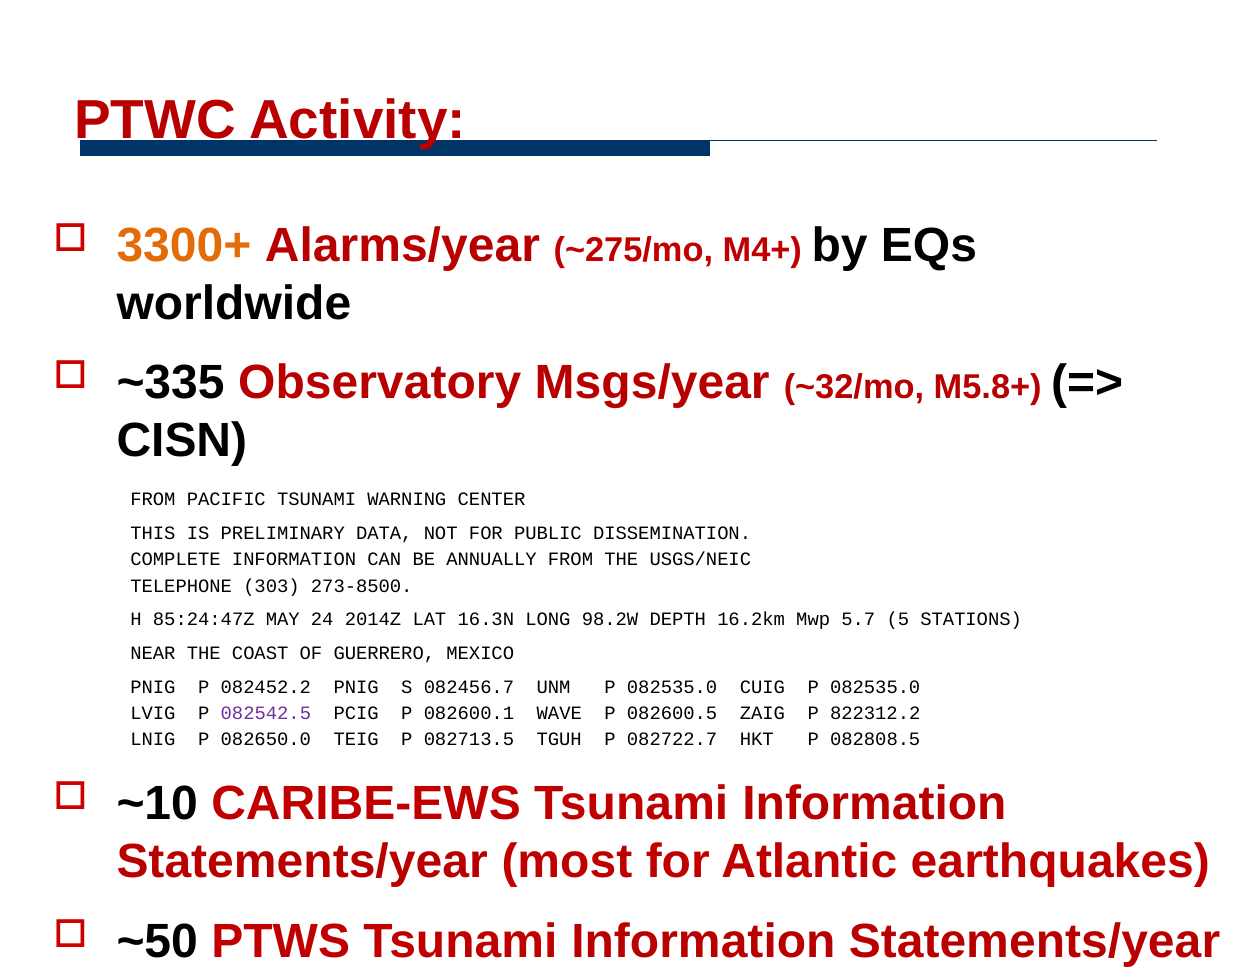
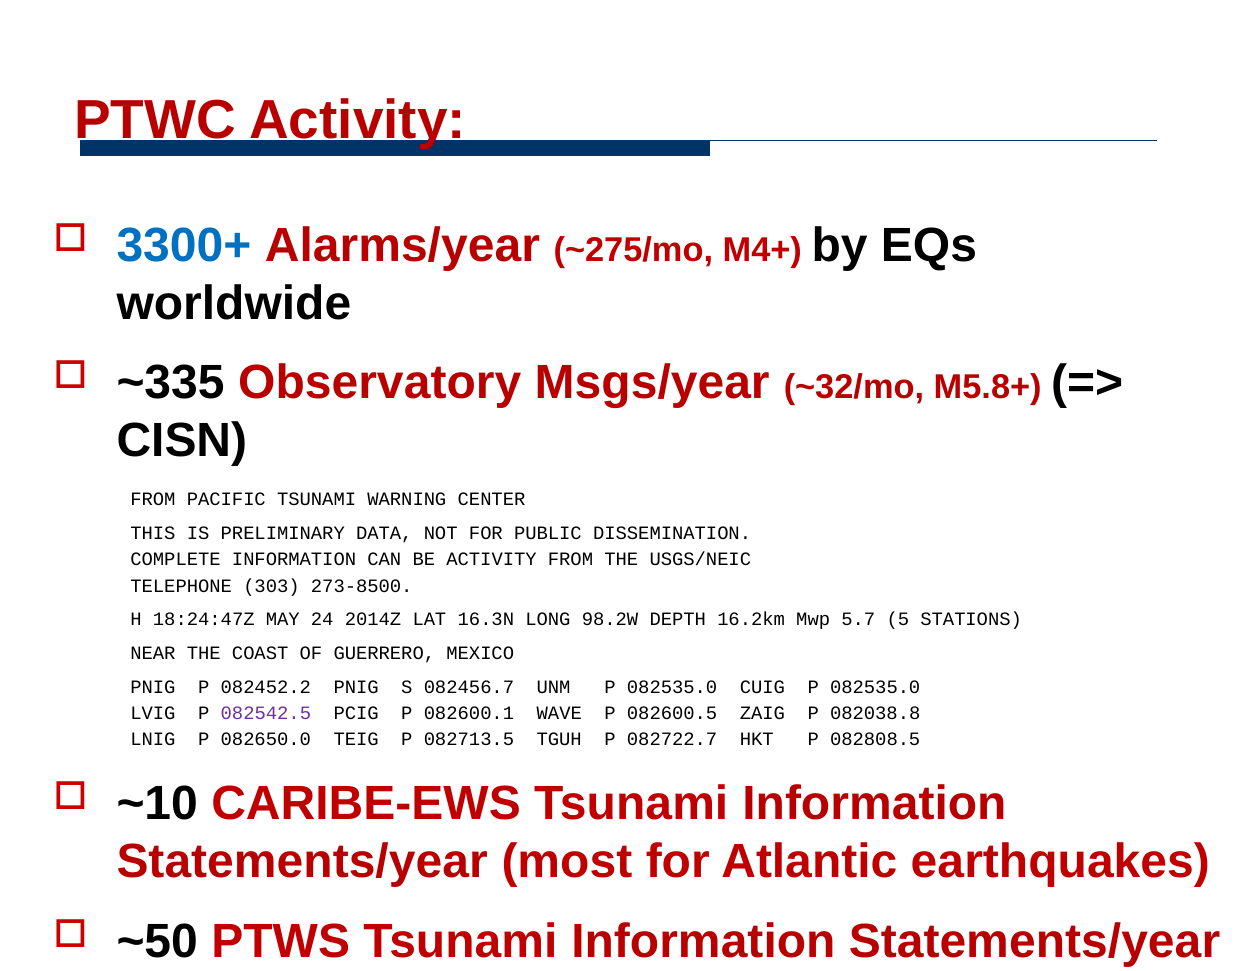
3300+ colour: orange -> blue (184, 245)
BE ANNUALLY: ANNUALLY -> ACTIVITY (492, 559)
85:24:47Z: 85:24:47Z -> 18:24:47Z (204, 619)
822312.2: 822312.2 -> 082038.8 (875, 713)
